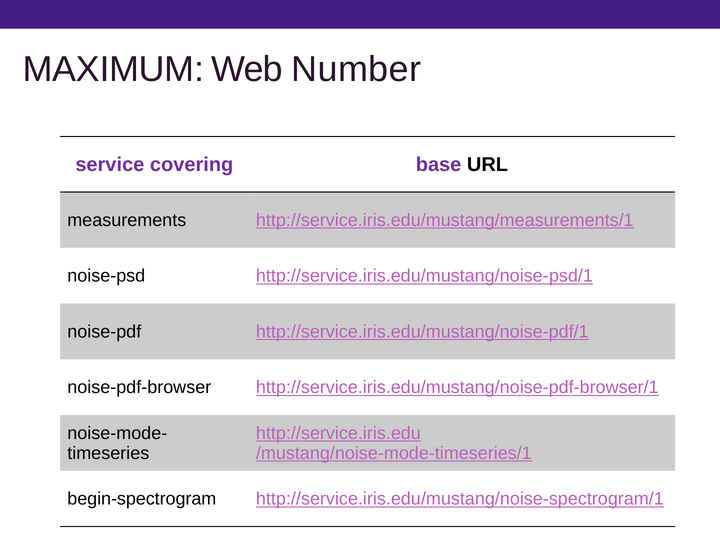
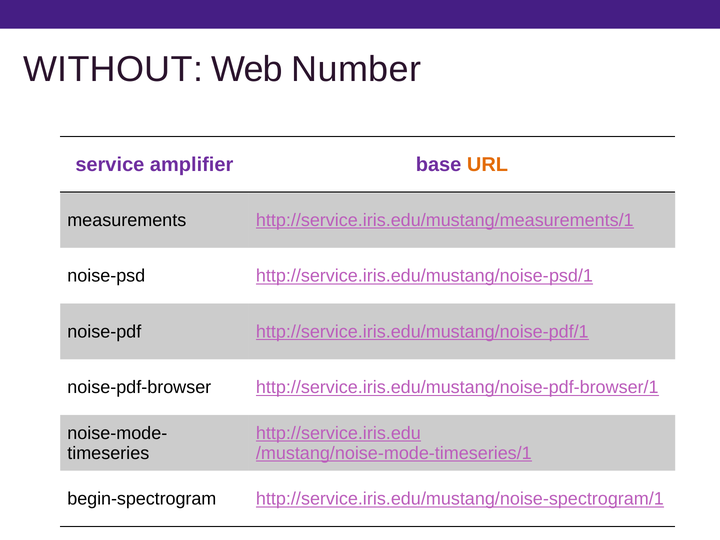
MAXIMUM: MAXIMUM -> WITHOUT (113, 69)
covering: covering -> amplifier (192, 165)
URL colour: black -> orange (488, 165)
